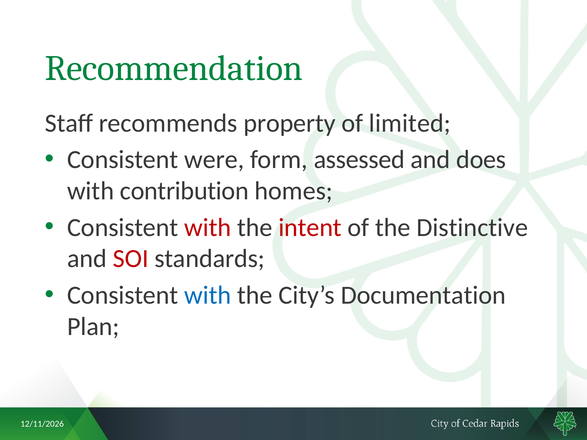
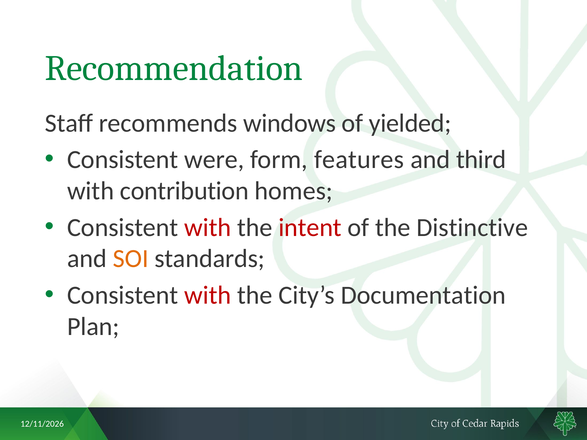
property: property -> windows (290, 123)
limited: limited -> yielded (410, 123)
assessed: assessed -> features (359, 160)
does: does -> third (481, 160)
SOI colour: red -> orange (131, 259)
with colour: blue -> red (208, 295)
